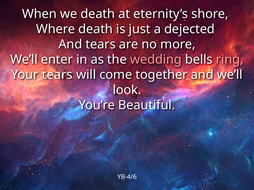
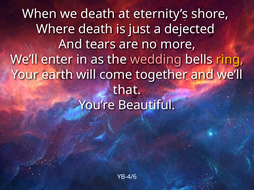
ring colour: pink -> yellow (230, 60)
Your tears: tears -> earth (57, 75)
look: look -> that (127, 90)
